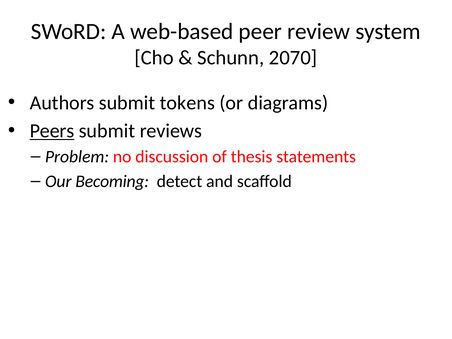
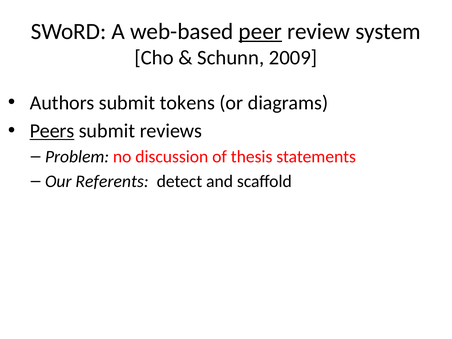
peer underline: none -> present (260, 31)
2070: 2070 -> 2009 (293, 58)
Becoming: Becoming -> Referents (112, 181)
